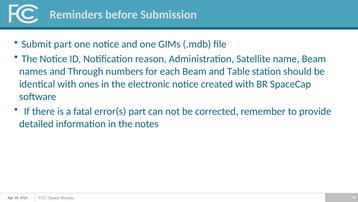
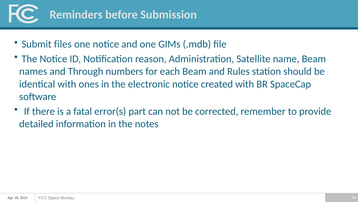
Submit part: part -> files (63, 44)
Table: Table -> Rules (238, 71)
